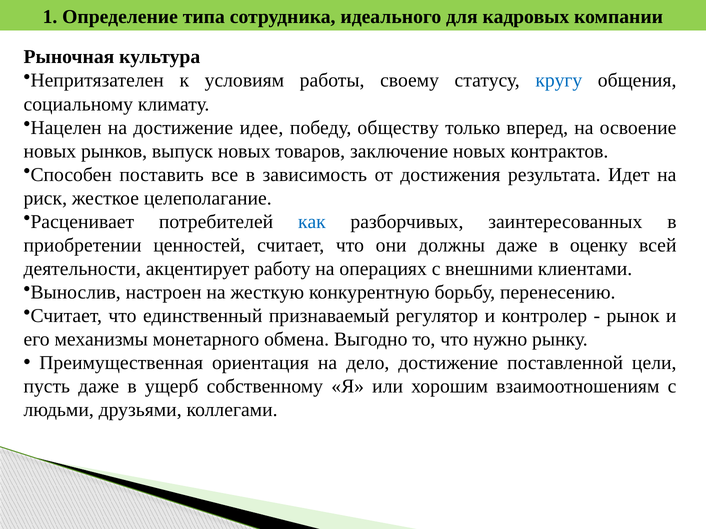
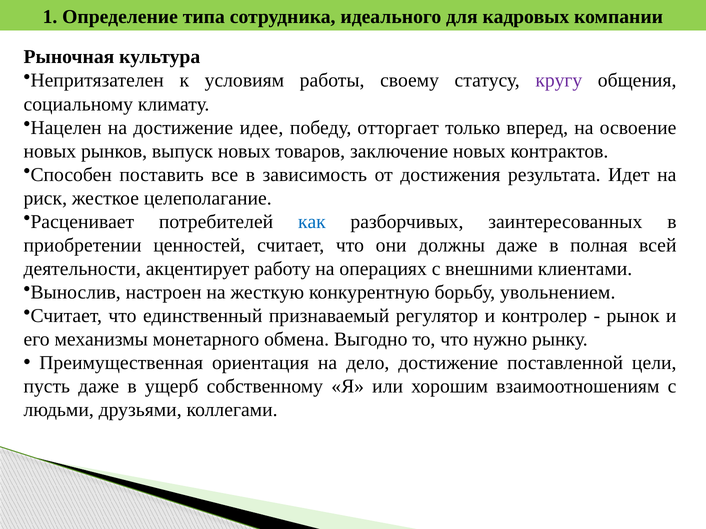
кругу colour: blue -> purple (559, 81)
обществу: обществу -> отторгает (398, 128)
оценку: оценку -> полная (599, 245)
перенесению: перенесению -> увольнением (558, 292)
